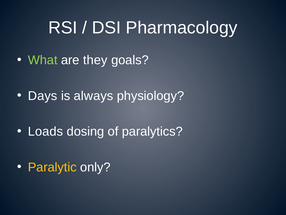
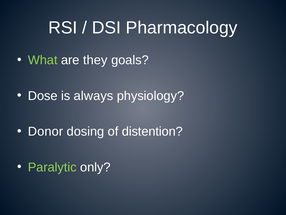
Days: Days -> Dose (43, 96)
Loads: Loads -> Donor (45, 131)
paralytics: paralytics -> distention (152, 131)
Paralytic colour: yellow -> light green (52, 167)
